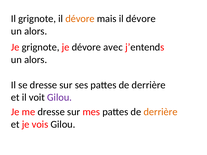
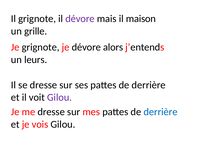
dévore colour: orange -> purple (80, 19)
mais il dévore: dévore -> maison (141, 19)
alors: alors -> grille (36, 31)
avec: avec -> alors (113, 47)
alors: alors -> leurs (36, 60)
derrière colour: orange -> blue (161, 112)
